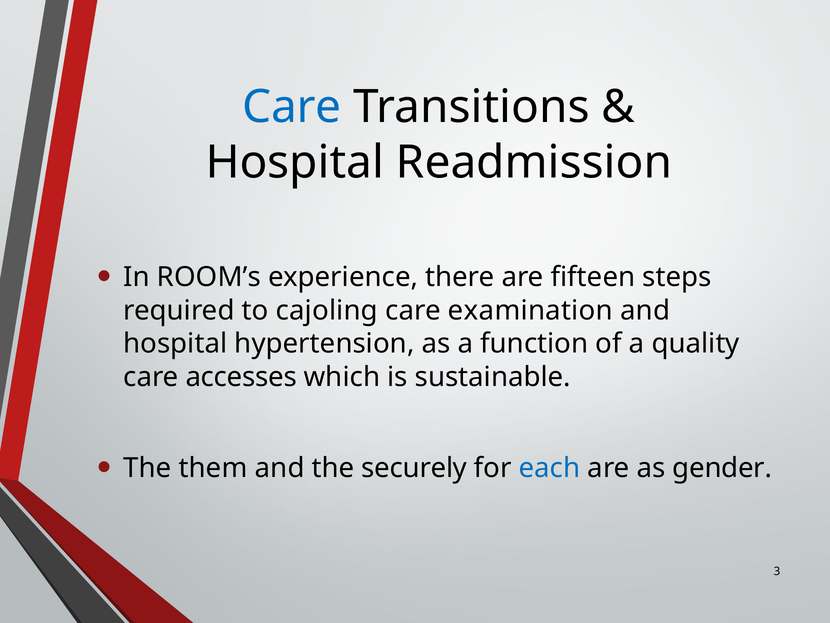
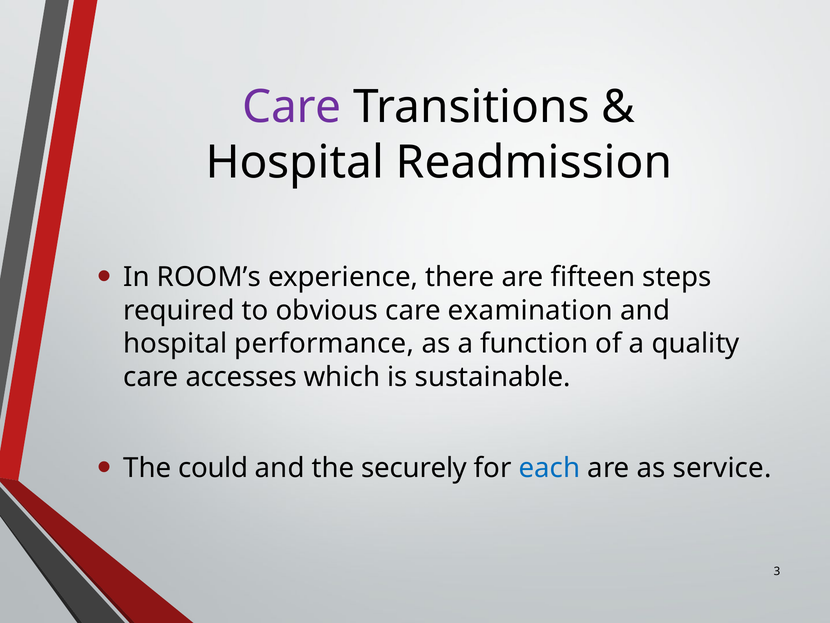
Care colour: blue -> purple (292, 107)
cajoling: cajoling -> obvious (327, 310)
hypertension: hypertension -> performance (324, 343)
them: them -> could (213, 468)
gender: gender -> service (722, 468)
